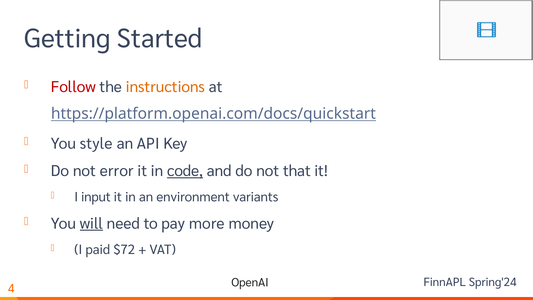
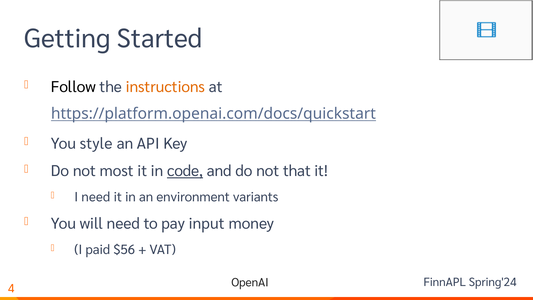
Follow colour: red -> black (73, 87)
error: error -> most (117, 171)
I input: input -> need (96, 197)
will underline: present -> none (91, 223)
more: more -> input (207, 223)
$72: $72 -> $56 (124, 249)
